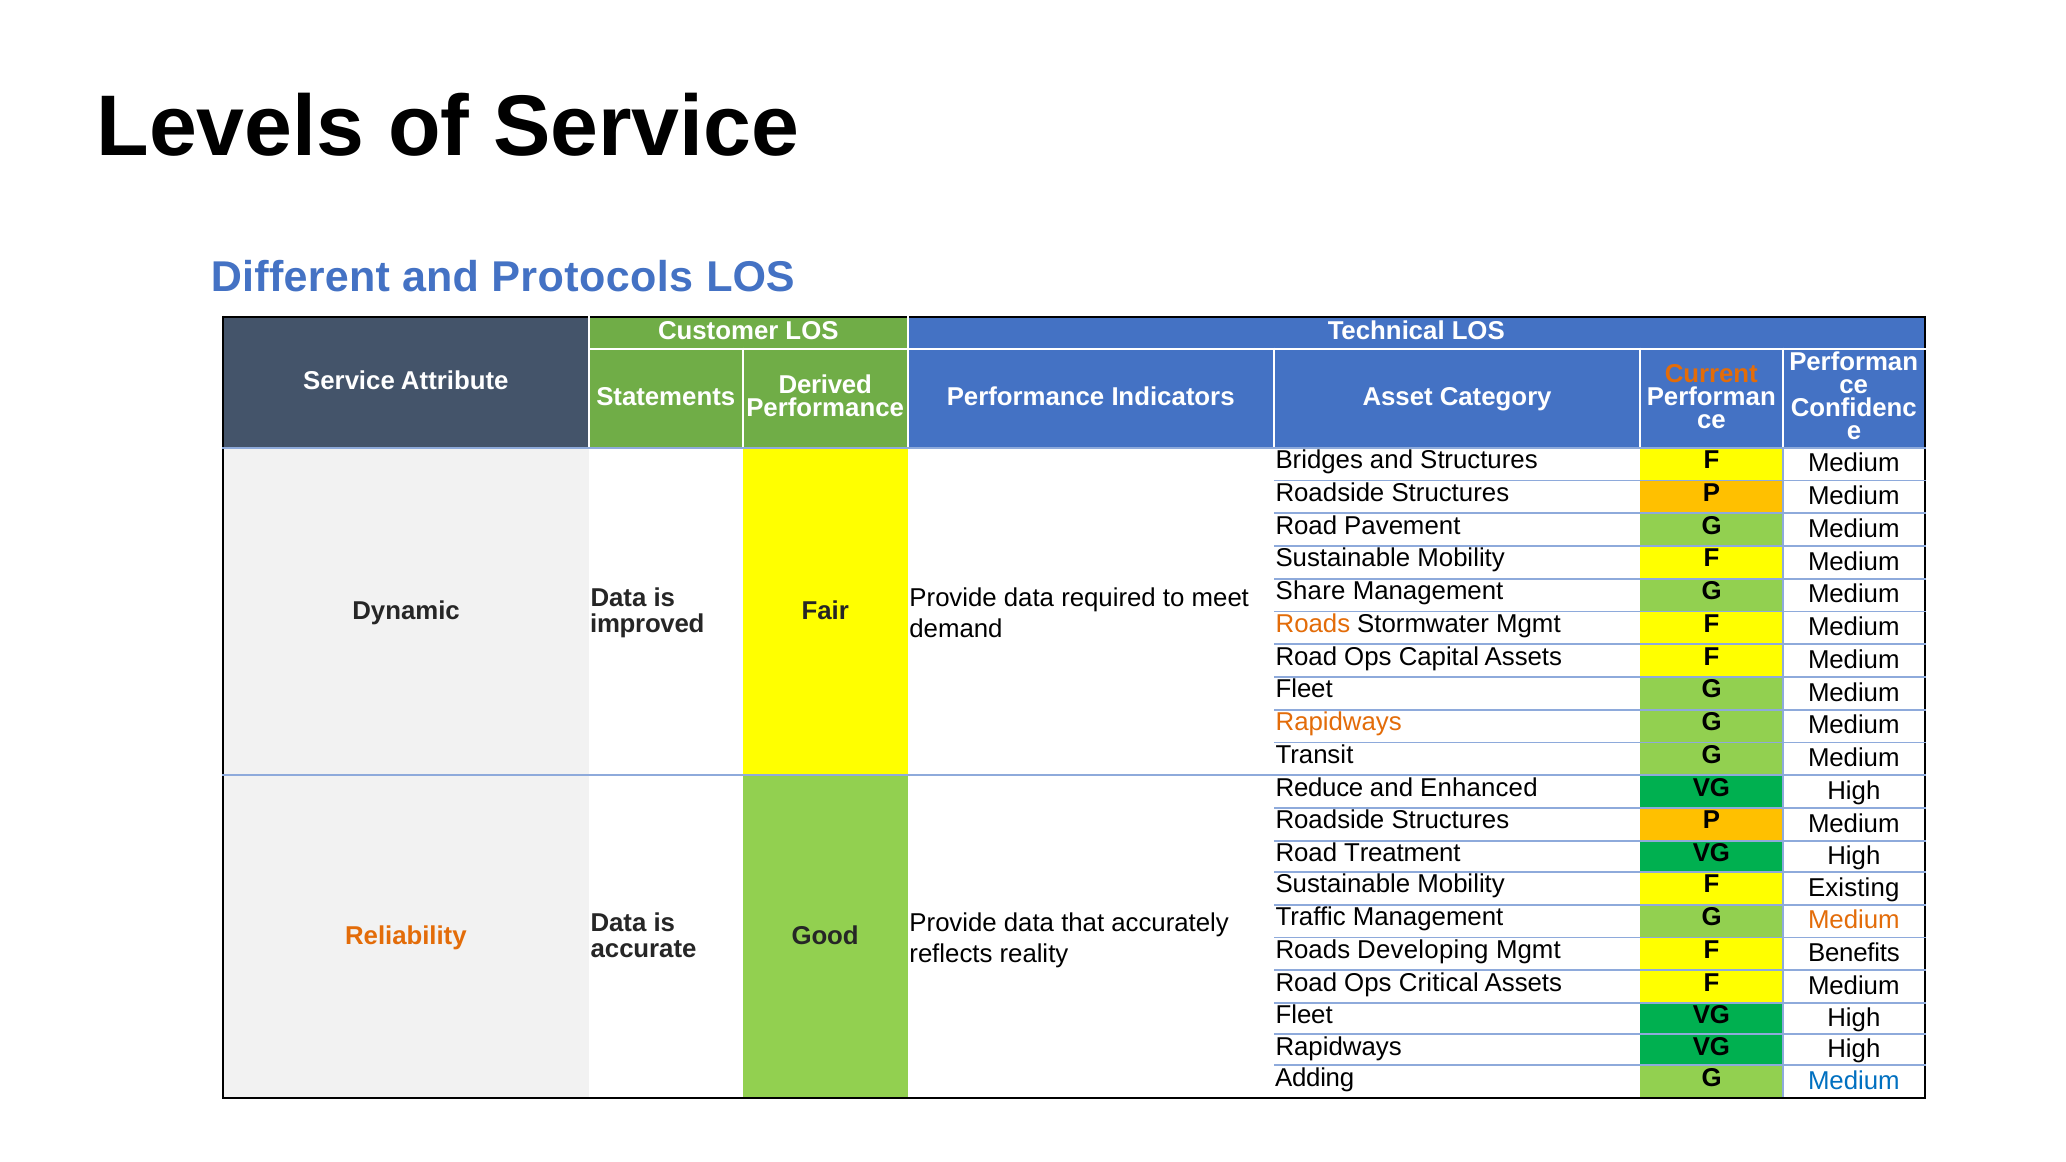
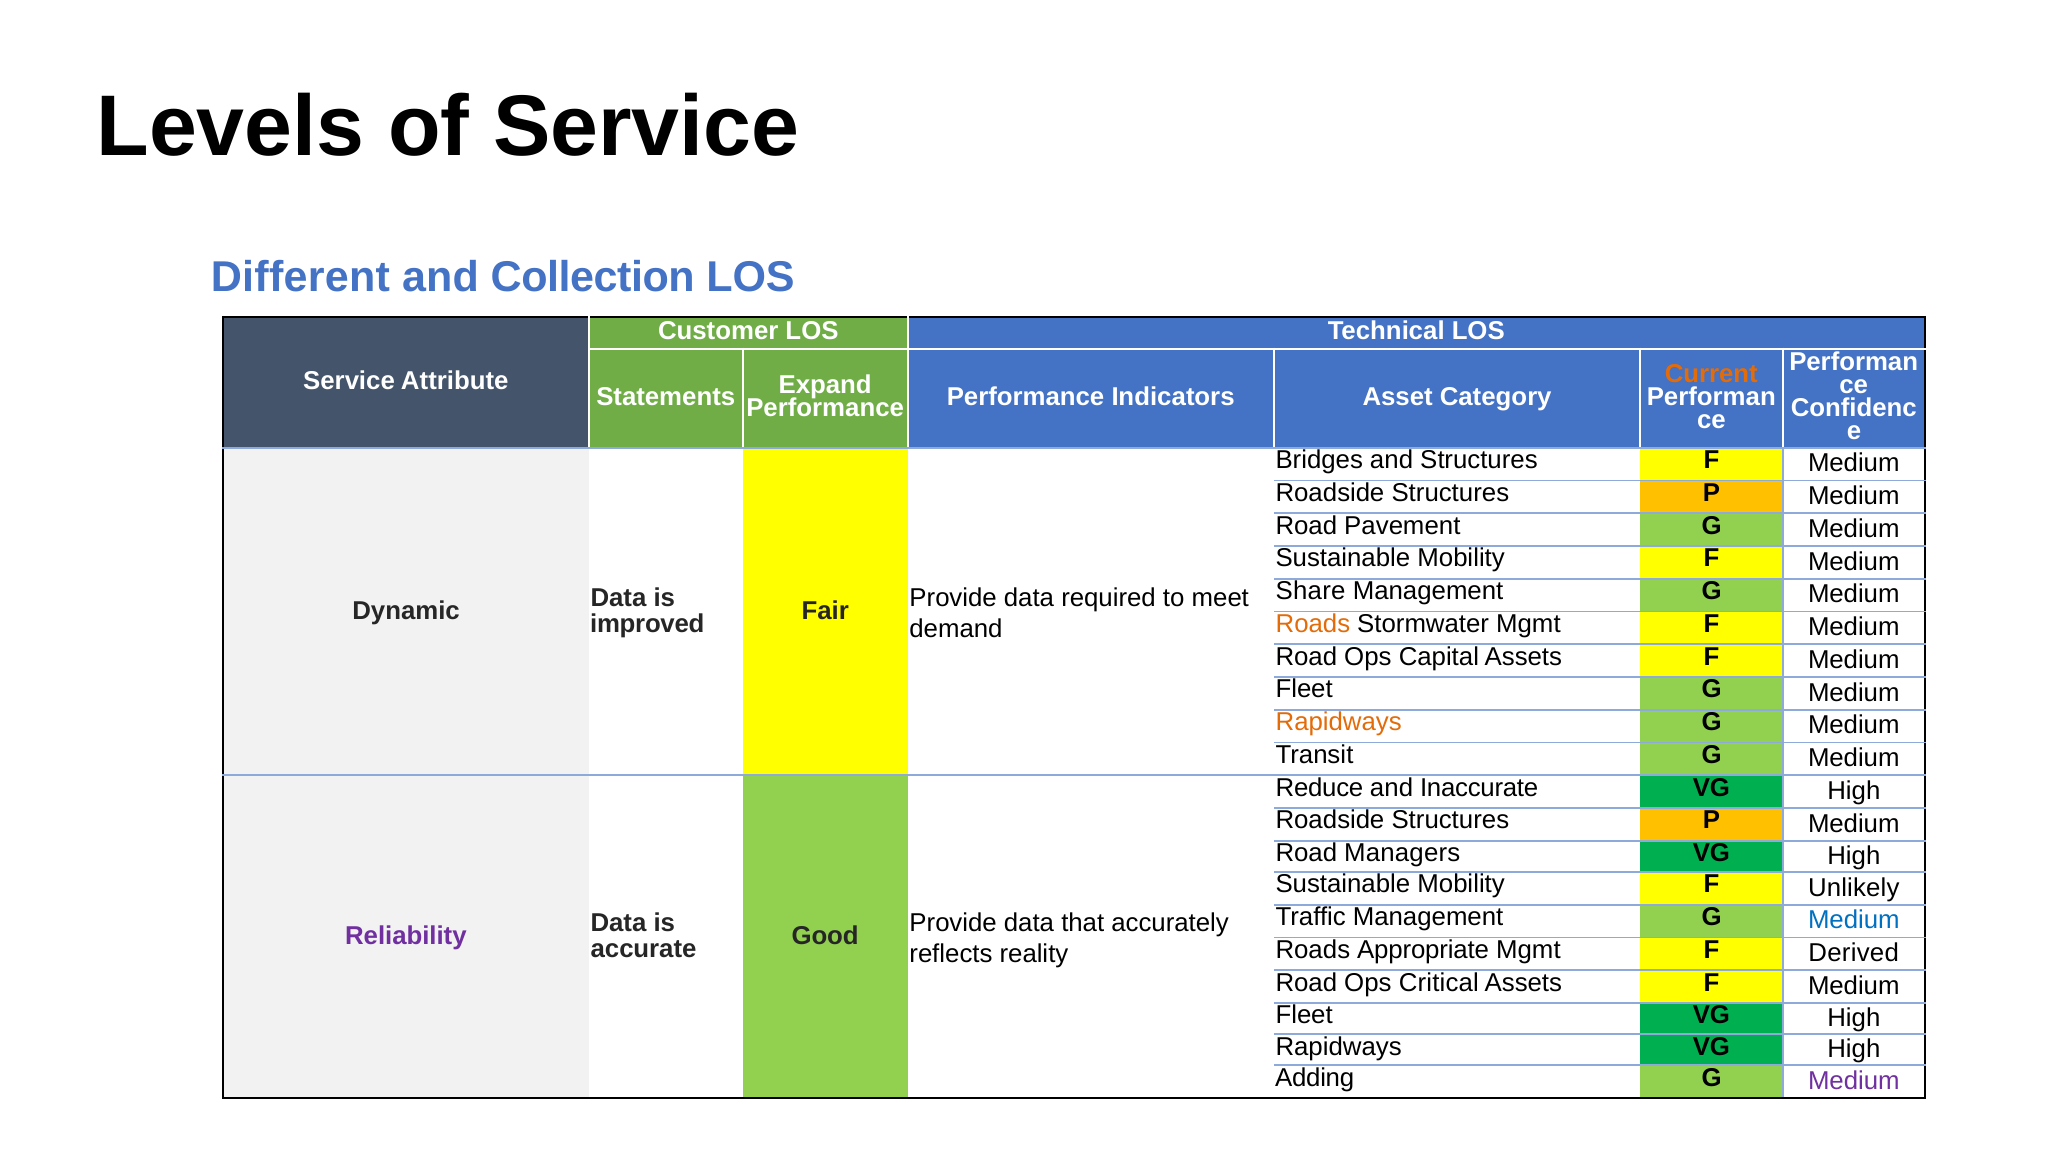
Protocols: Protocols -> Collection (593, 277)
Derived: Derived -> Expand (825, 385)
Enhanced: Enhanced -> Inaccurate (1479, 788)
Treatment: Treatment -> Managers (1402, 853)
Existing: Existing -> Unlikely (1854, 888)
Medium colour: orange -> blue (1854, 921)
Reliability colour: orange -> purple (406, 936)
Developing: Developing -> Appropriate (1423, 950)
Benefits: Benefits -> Derived (1854, 953)
Medium colour: blue -> purple (1854, 1081)
